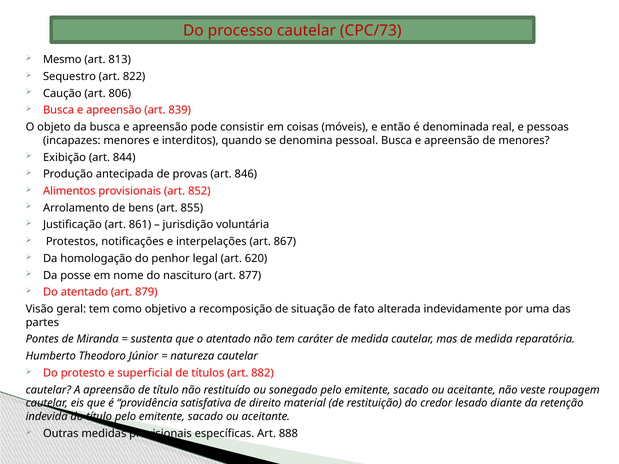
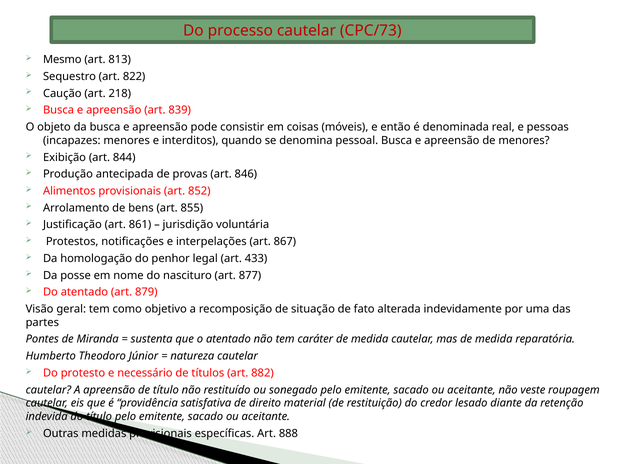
806: 806 -> 218 (120, 93)
620: 620 -> 433 (256, 259)
superficial: superficial -> necessário (145, 373)
